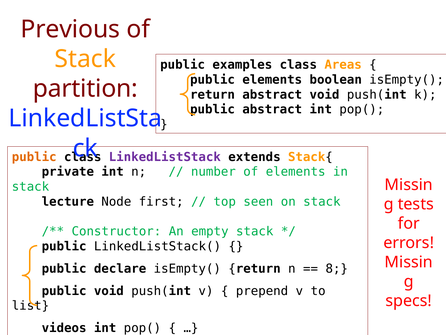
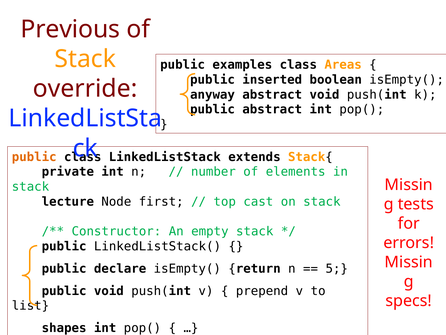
public elements: elements -> inserted (272, 80)
partition: partition -> override (85, 89)
return: return -> anyway (213, 94)
LinkedListStack colour: purple -> black (165, 157)
seen: seen -> cast (258, 201)
8: 8 -> 5 (337, 268)
videos: videos -> shapes (64, 328)
